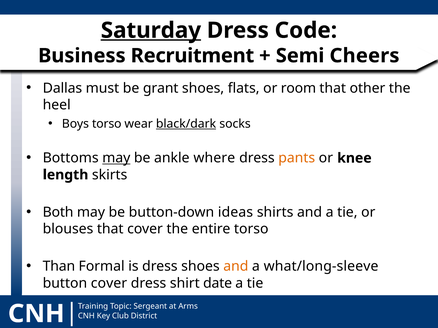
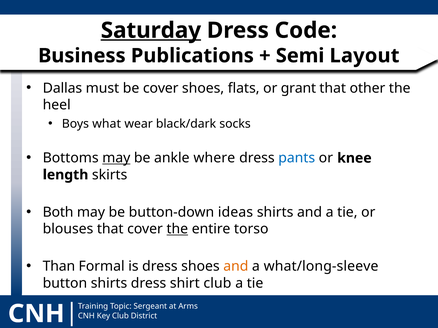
Recruitment: Recruitment -> Publications (192, 56)
Cheers: Cheers -> Layout (365, 56)
be grant: grant -> cover (161, 88)
room: room -> grant (298, 88)
Boys torso: torso -> what (107, 124)
black/dark underline: present -> none (186, 124)
pants colour: orange -> blue (297, 158)
the underline: none -> present (177, 229)
button cover: cover -> shirts (109, 284)
shirt date: date -> club (217, 284)
